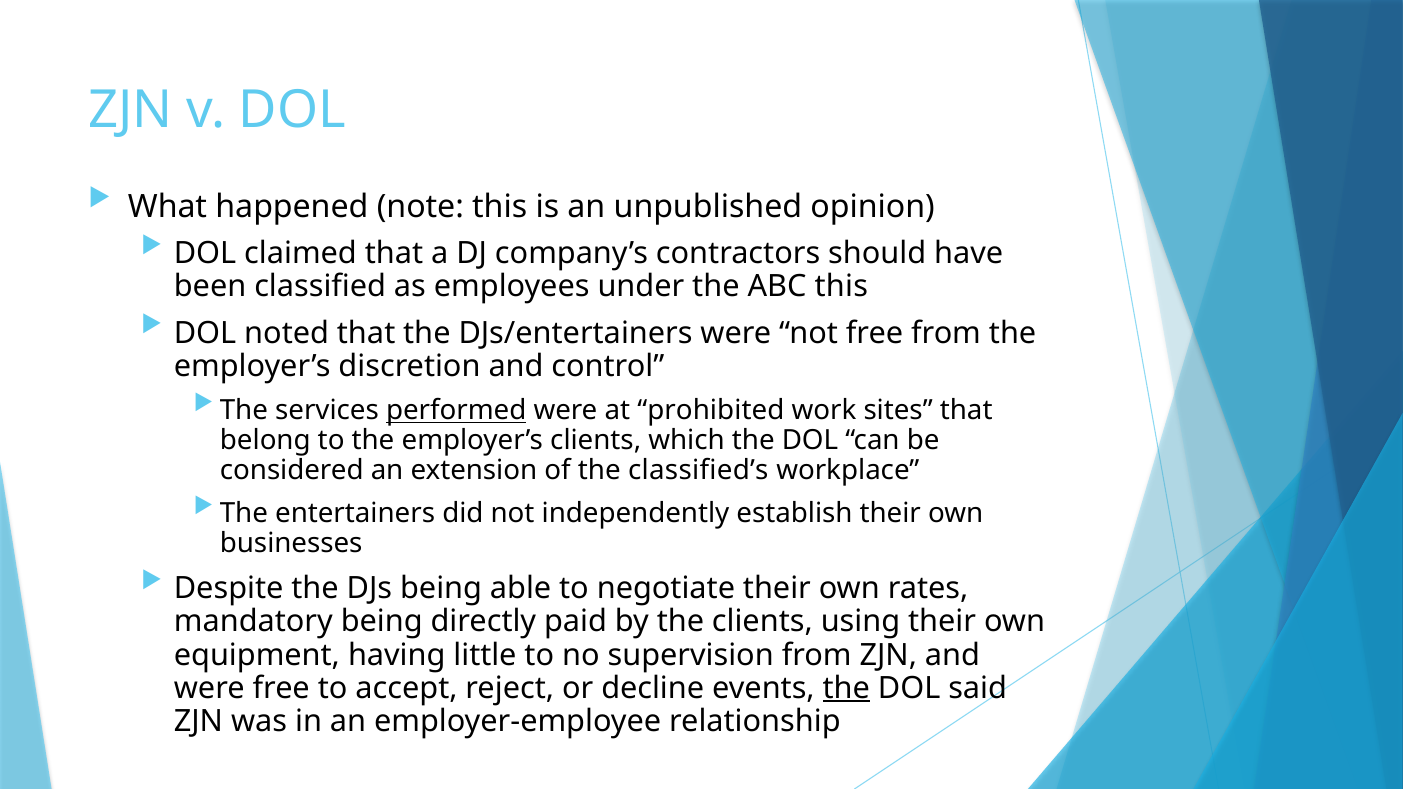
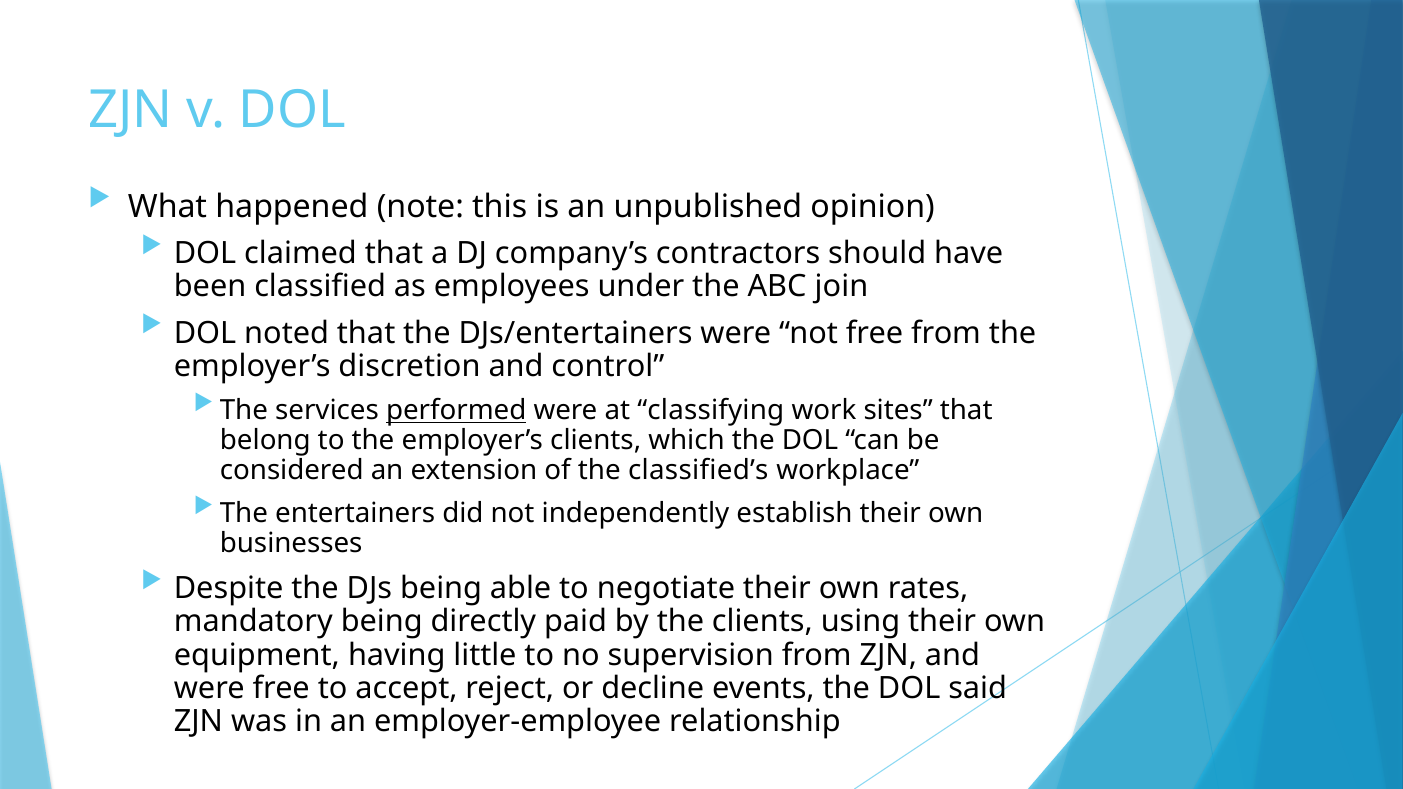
ABC this: this -> join (841, 287)
prohibited: prohibited -> classifying (711, 411)
the underline: present -> none (846, 688)
